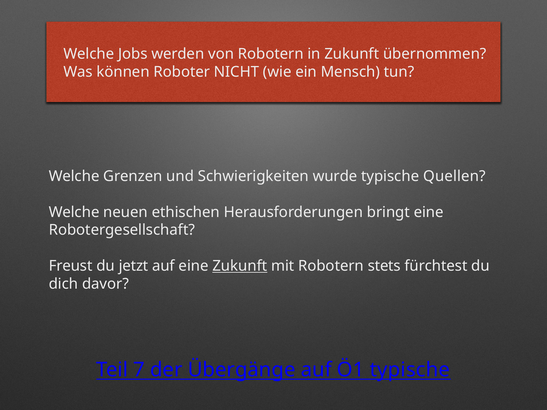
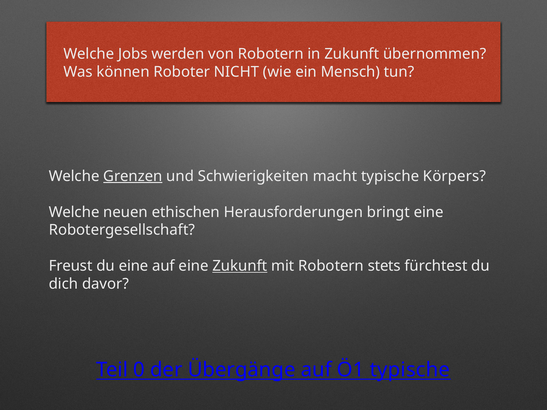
Grenzen underline: none -> present (133, 176)
wurde: wurde -> macht (335, 176)
Quellen: Quellen -> Körpers (454, 176)
du jetzt: jetzt -> eine (134, 266)
7: 7 -> 0 (139, 370)
